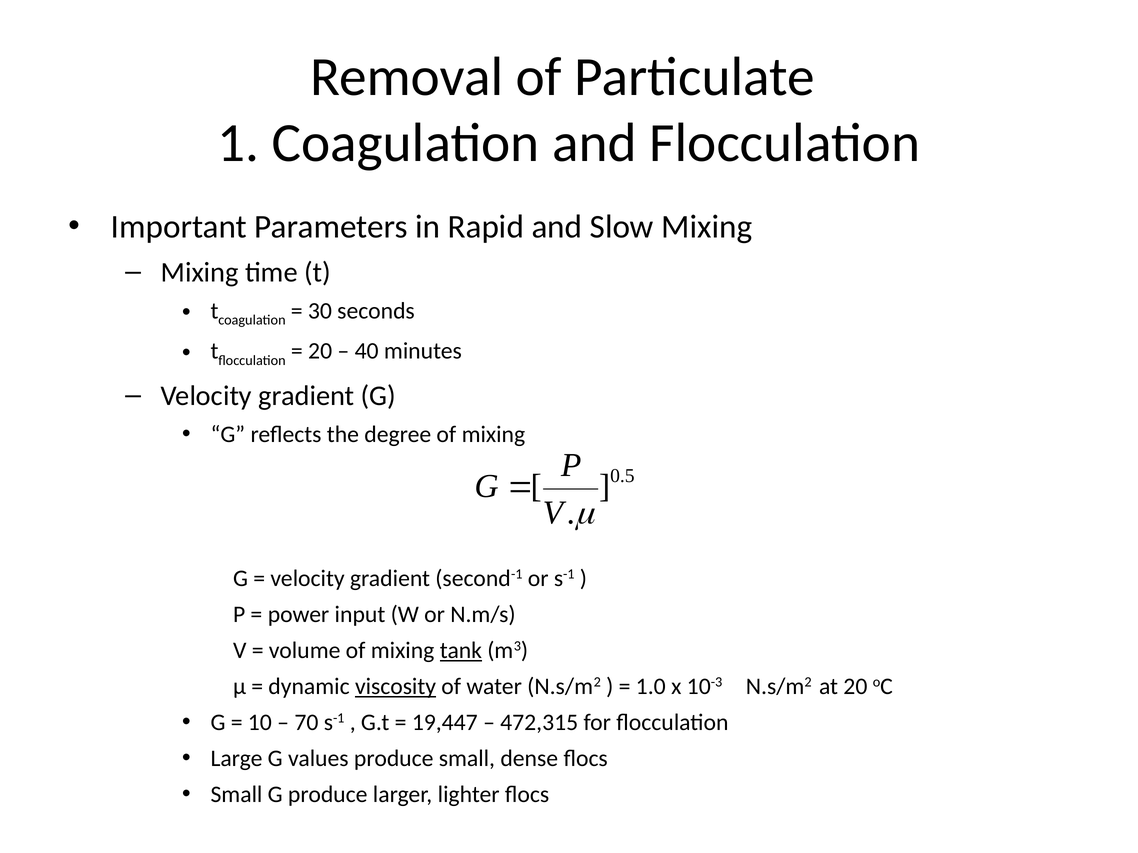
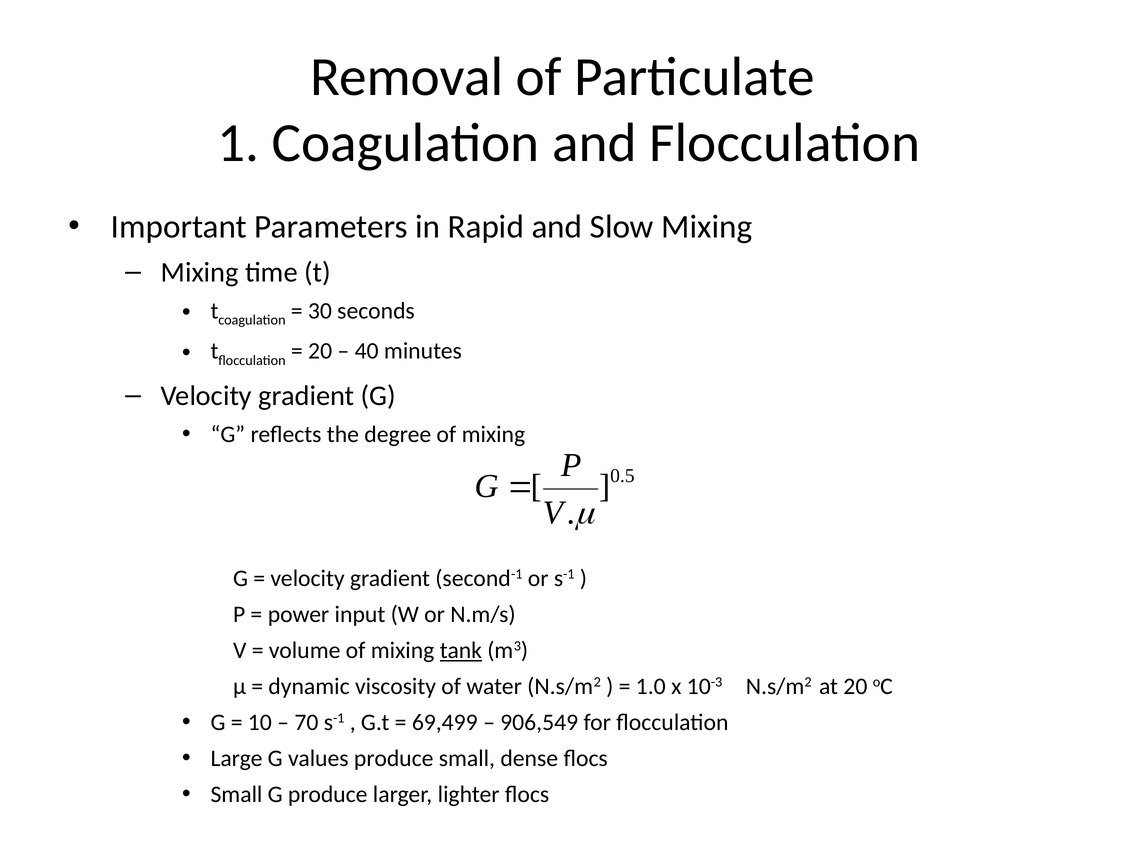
viscosity underline: present -> none (396, 687)
19,447: 19,447 -> 69,499 (445, 723)
472,315: 472,315 -> 906,549 (539, 723)
